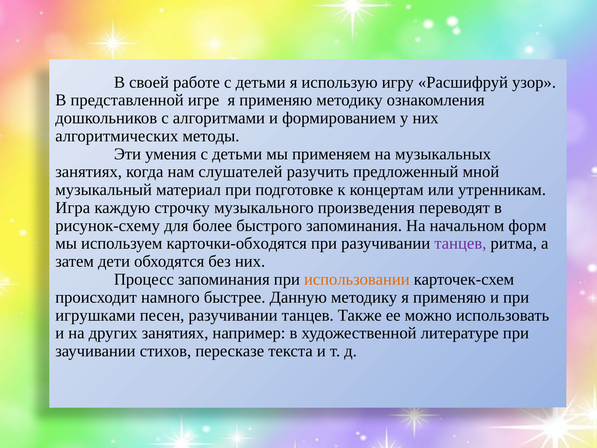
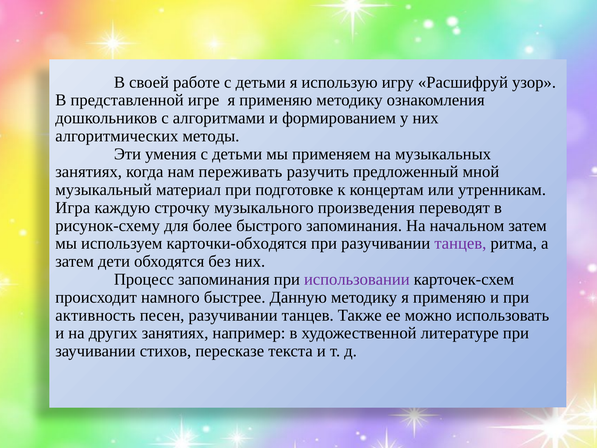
слушателей: слушателей -> переживать (240, 172)
начальном форм: форм -> затем (528, 225)
использовании colour: orange -> purple (357, 279)
игрушками: игрушками -> активность (95, 315)
